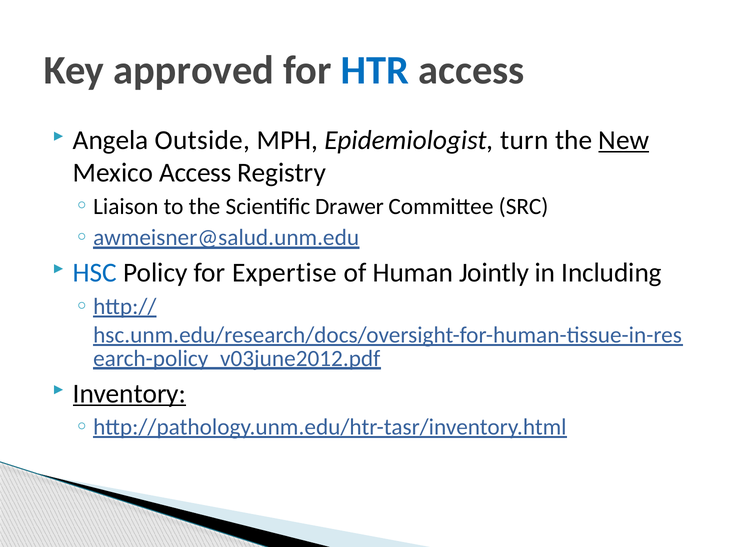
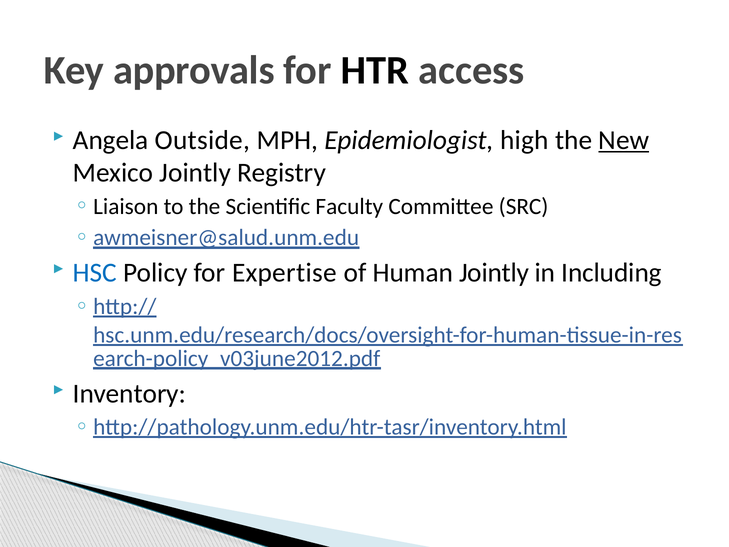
approved: approved -> approvals (194, 70)
HTR colour: blue -> black (375, 70)
turn: turn -> high (524, 140)
Mexico Access: Access -> Jointly (195, 173)
Drawer: Drawer -> Faculty (349, 206)
Inventory underline: present -> none (129, 393)
